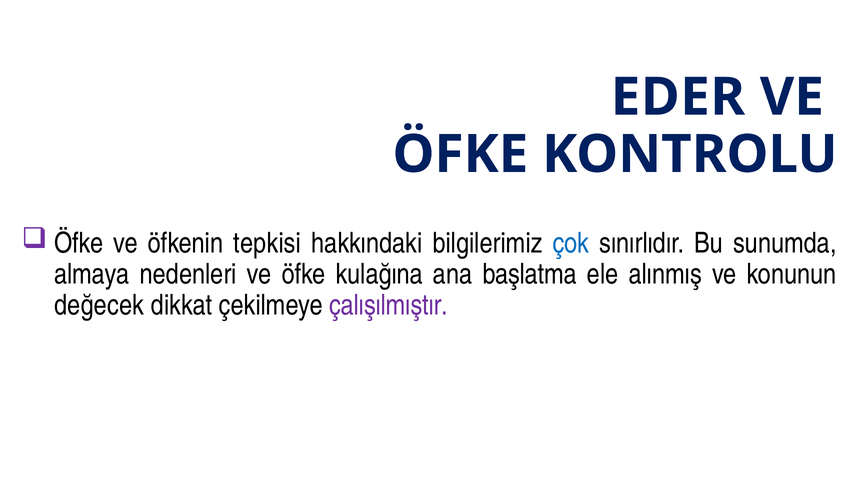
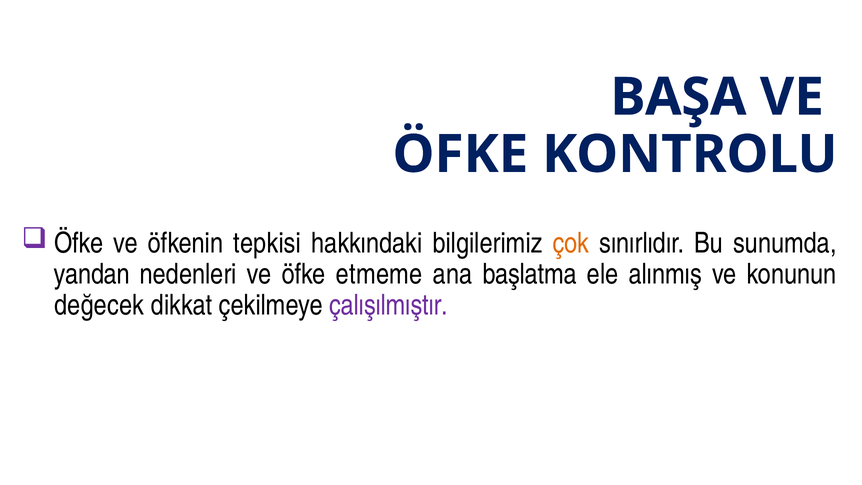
EDER: EDER -> BAŞA (678, 97)
çok colour: blue -> orange (571, 243)
almaya: almaya -> yandan (92, 274)
kulağına: kulağına -> etmeme (379, 274)
